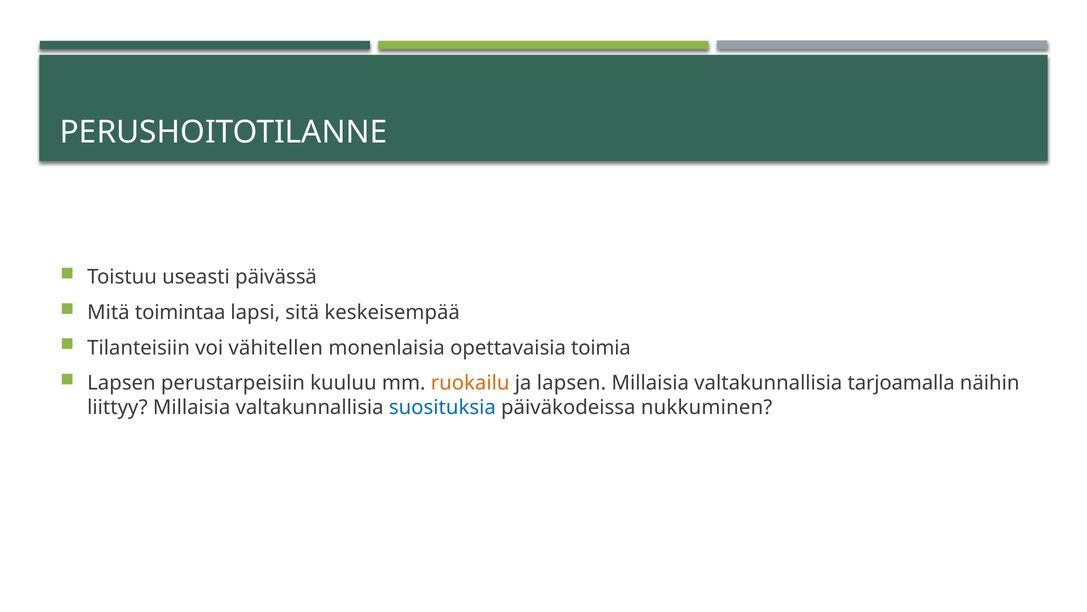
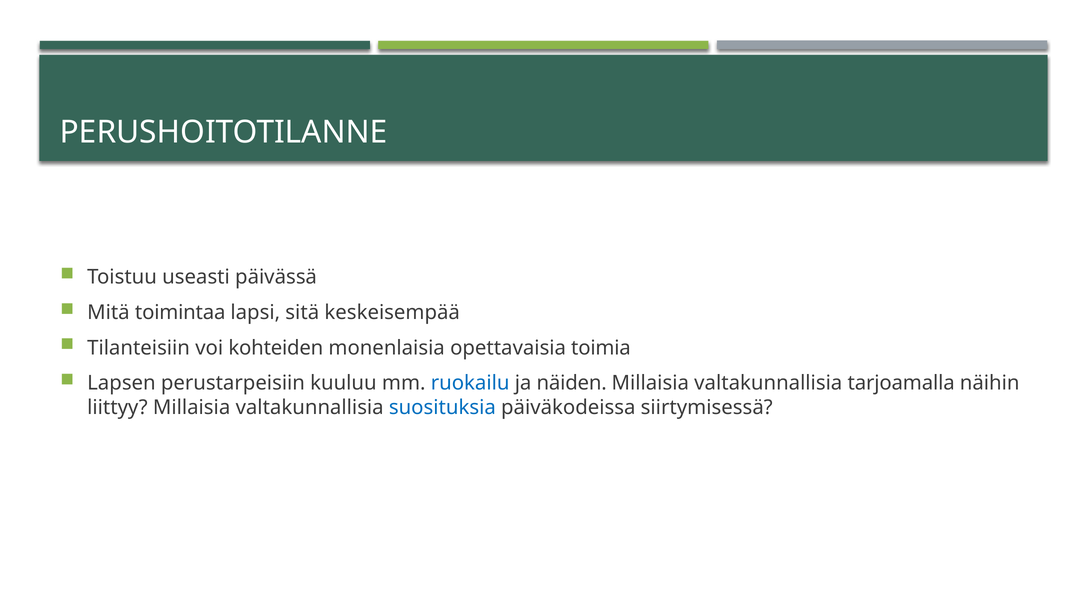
vähitellen: vähitellen -> kohteiden (276, 348)
ruokailu colour: orange -> blue (470, 383)
ja lapsen: lapsen -> näiden (572, 383)
nukkuminen: nukkuminen -> siirtymisessä (707, 407)
